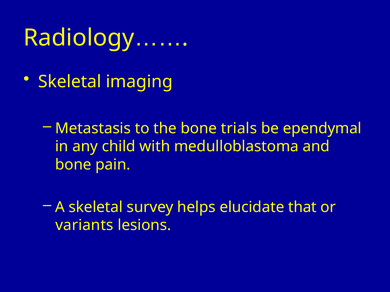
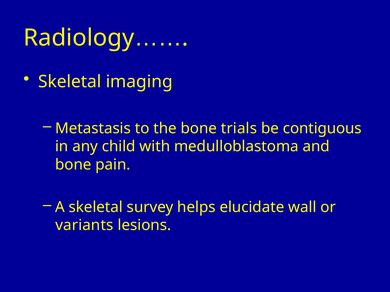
ependymal: ependymal -> contiguous (322, 128)
that: that -> wall (302, 207)
